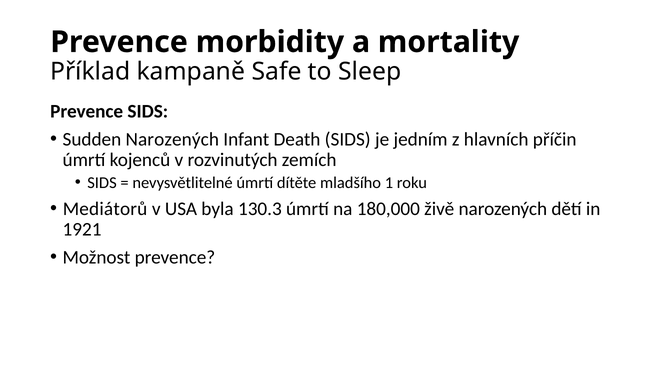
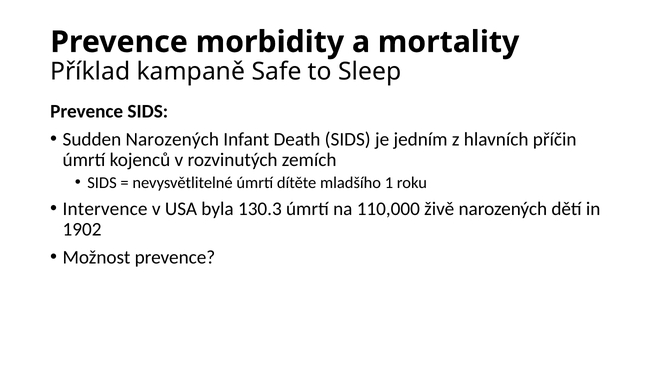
Mediátorů: Mediátorů -> Intervence (105, 209)
180,000: 180,000 -> 110,000 (388, 209)
1921: 1921 -> 1902 (82, 229)
